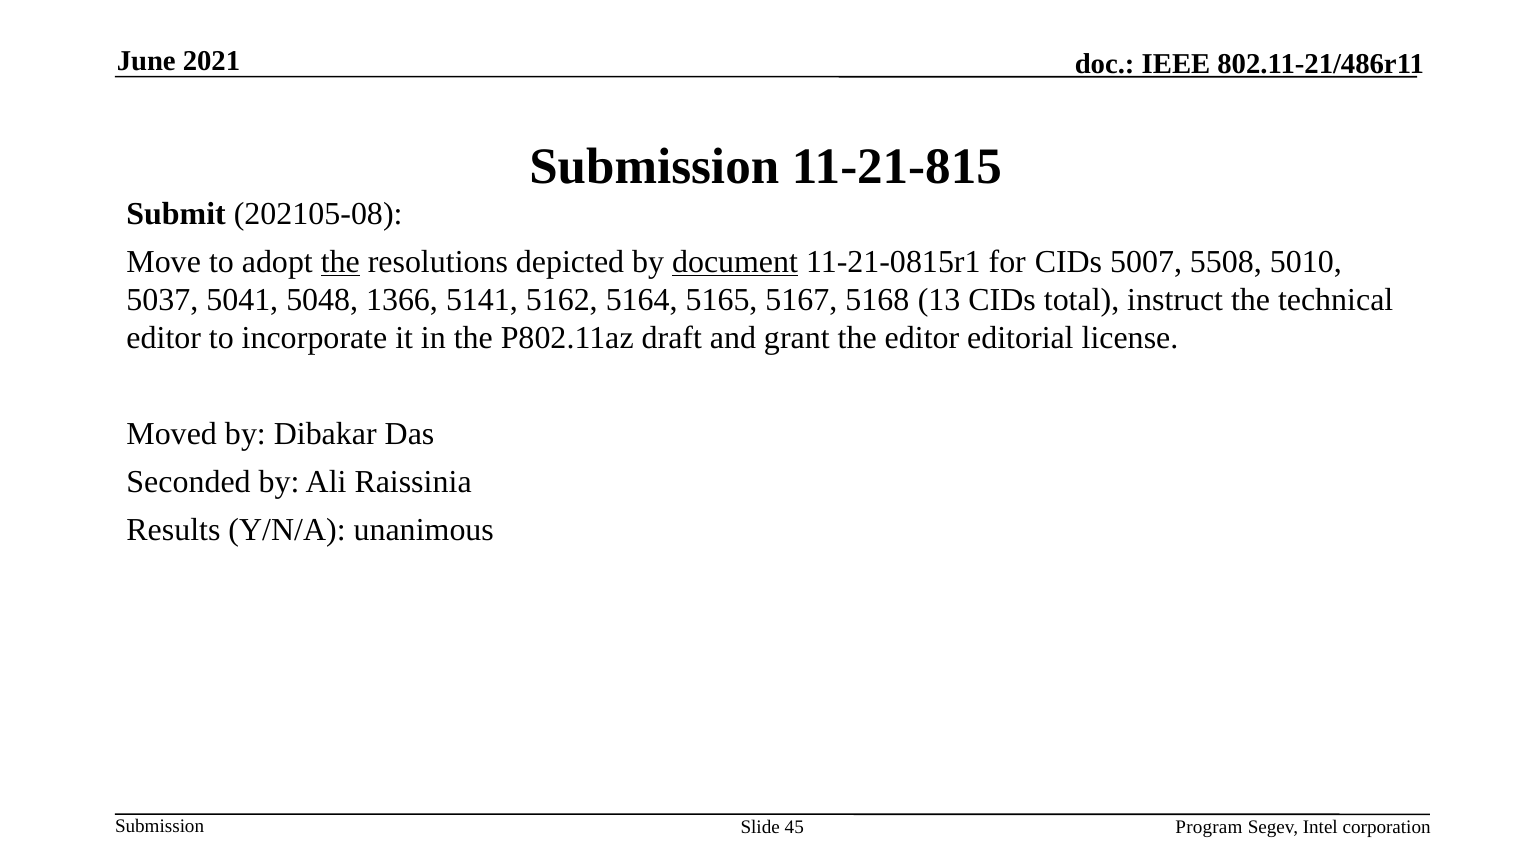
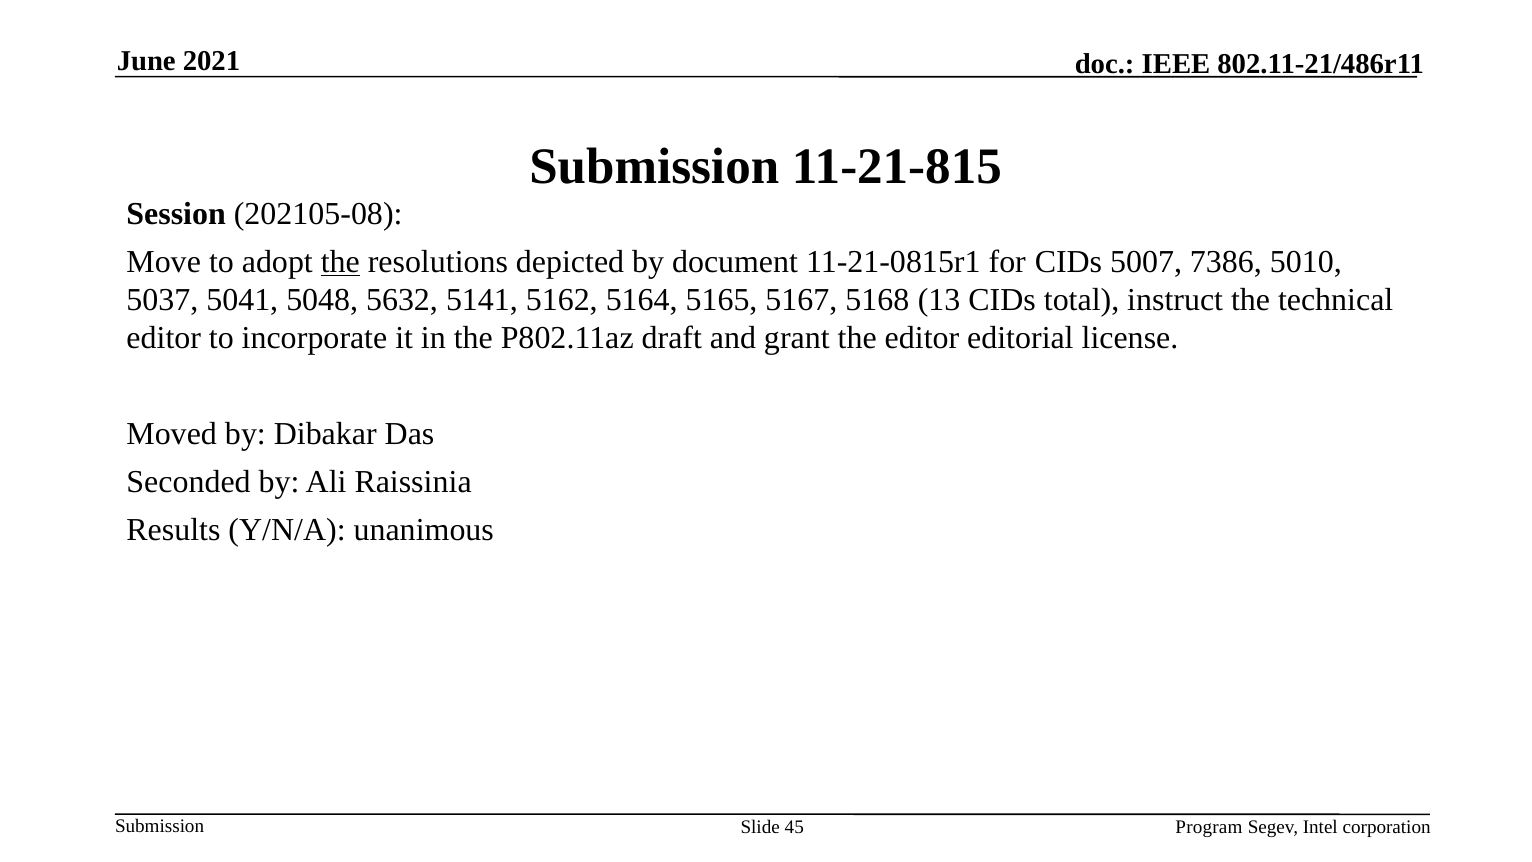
Submit: Submit -> Session (176, 214)
document underline: present -> none (735, 262)
5508: 5508 -> 7386 (1226, 262)
1366: 1366 -> 5632 (402, 300)
